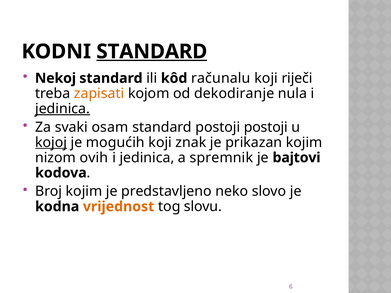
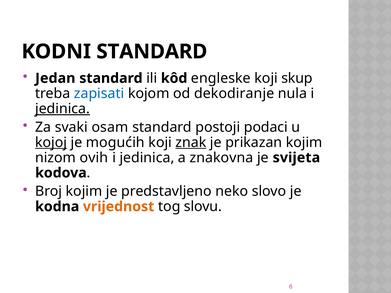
STANDARD underline: present -> none (152, 52)
Nekoj: Nekoj -> Jedan (55, 78)
računalu: računalu -> engleske (221, 78)
riječi: riječi -> skup (297, 78)
zapisati colour: orange -> blue (99, 94)
postoji postoji: postoji -> podaci (266, 127)
znak underline: none -> present (191, 143)
spremnik: spremnik -> znakovna (221, 158)
bajtovi: bajtovi -> svijeta (296, 158)
